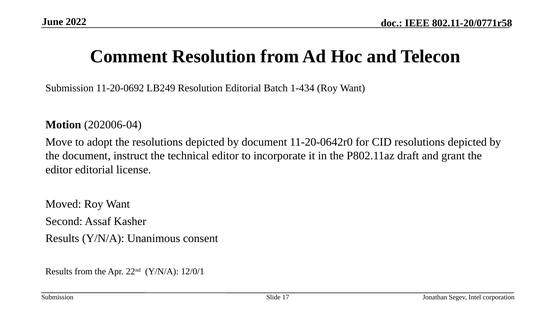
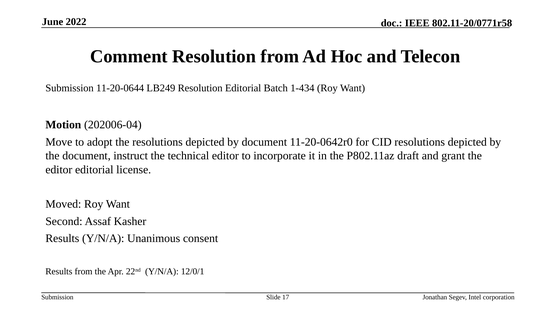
11-20-0692: 11-20-0692 -> 11-20-0644 (120, 88)
